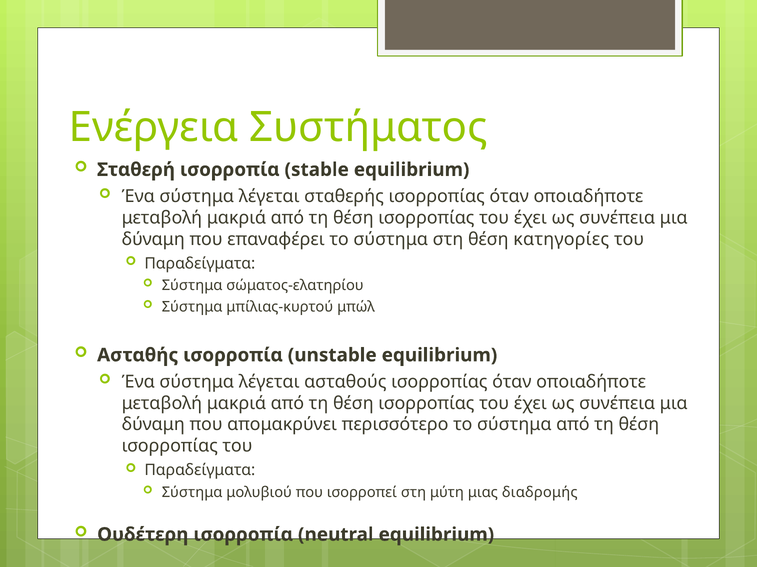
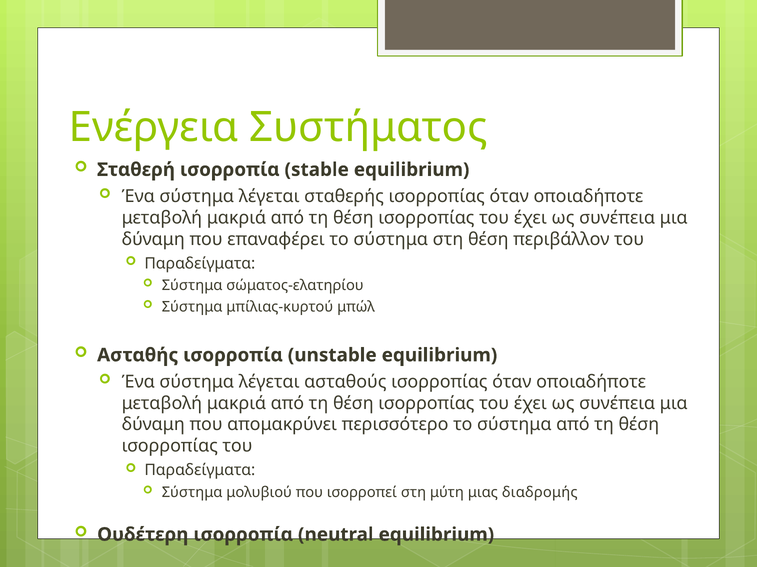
κατηγορίες: κατηγορίες -> περιβάλλον (561, 239)
